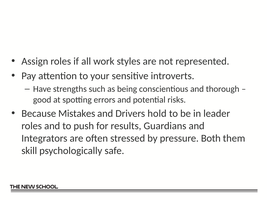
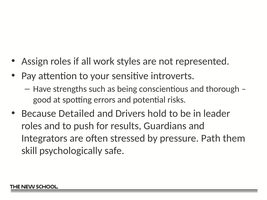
Mistakes: Mistakes -> Detailed (77, 114)
Both: Both -> Path (211, 138)
